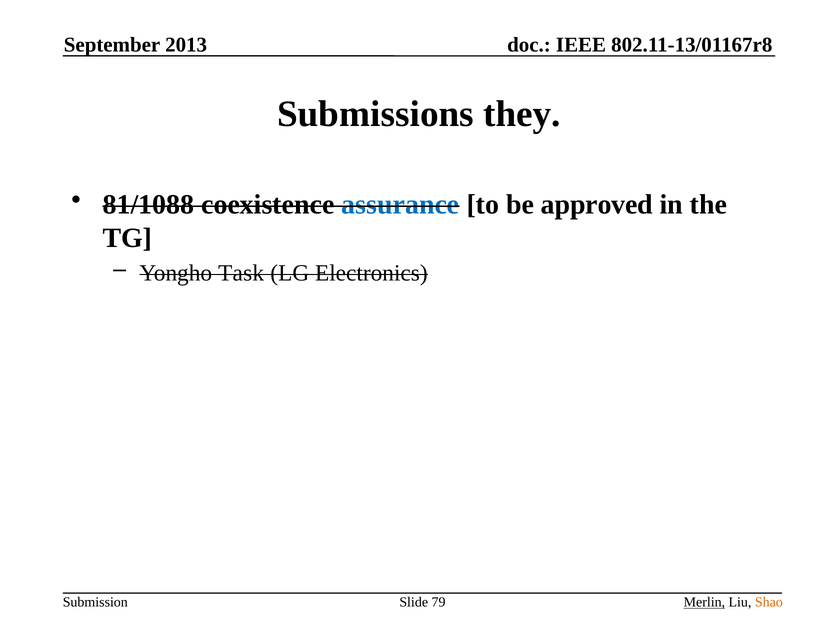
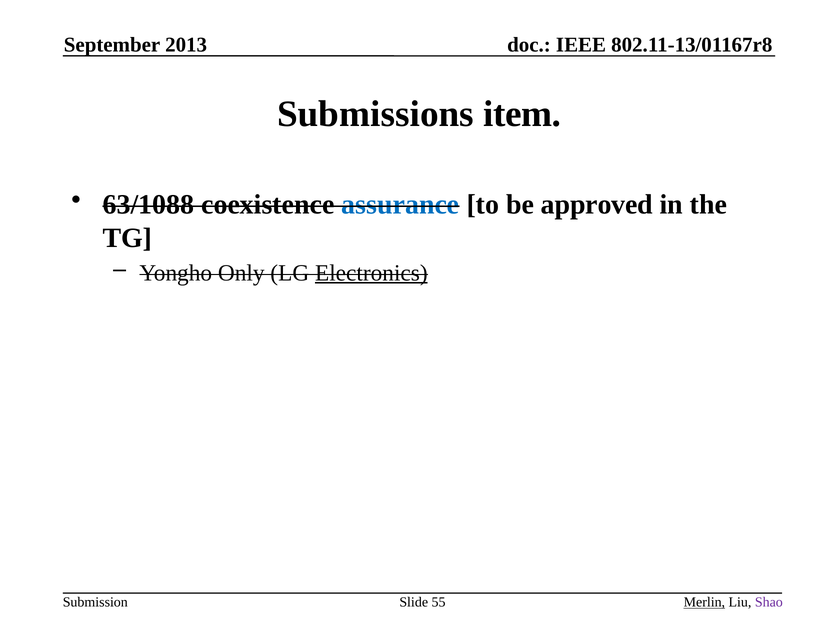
they: they -> item (522, 114)
81/1088: 81/1088 -> 63/1088 (148, 205)
Task: Task -> Only (241, 273)
Electronics underline: none -> present (371, 273)
79: 79 -> 55 (439, 603)
Shao colour: orange -> purple (769, 603)
